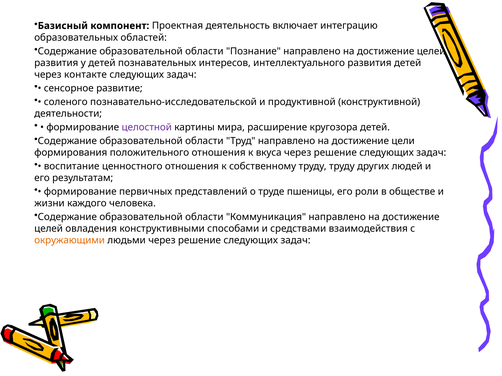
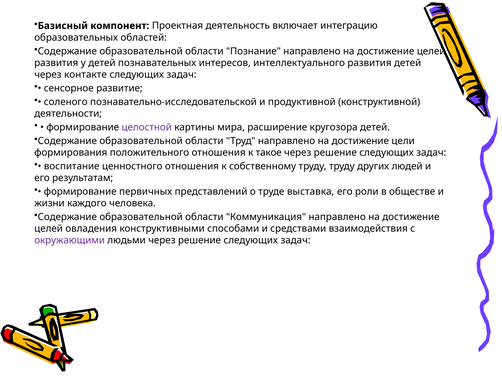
вкуса: вкуса -> такое (269, 153)
пшеницы: пшеницы -> выставка (311, 192)
окружающими colour: orange -> purple (70, 241)
